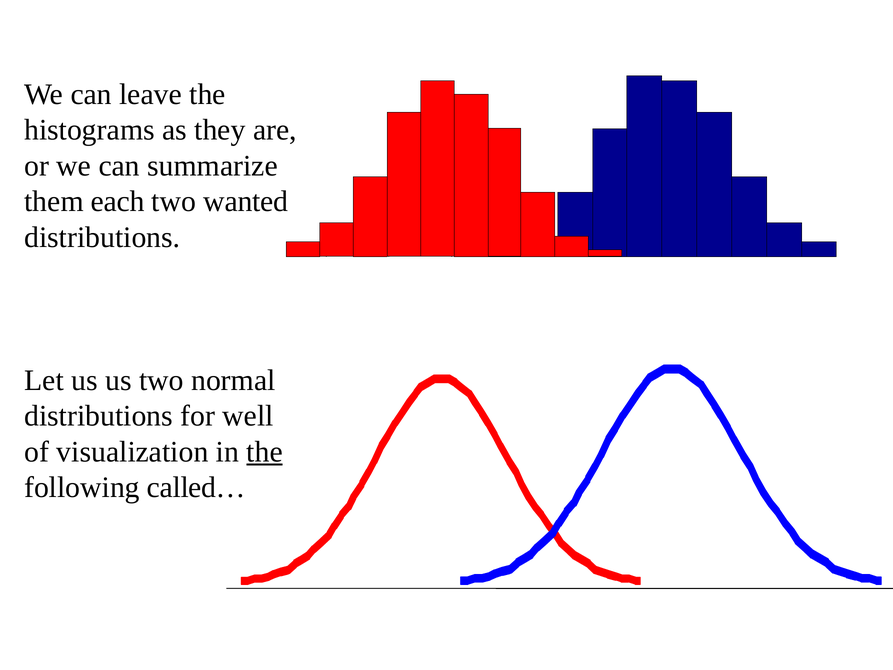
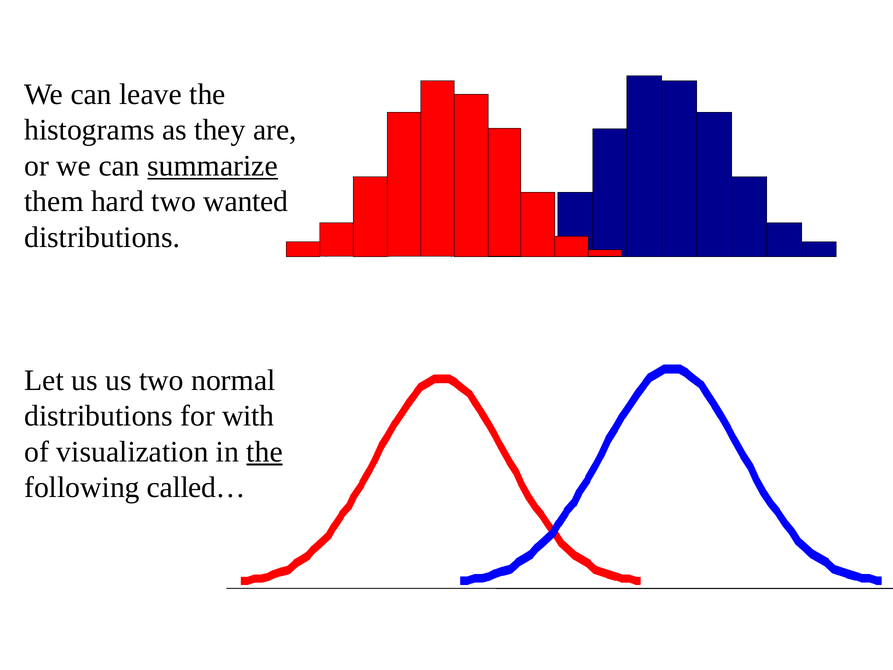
summarize underline: none -> present (213, 166)
each: each -> hard (118, 202)
well: well -> with (248, 416)
